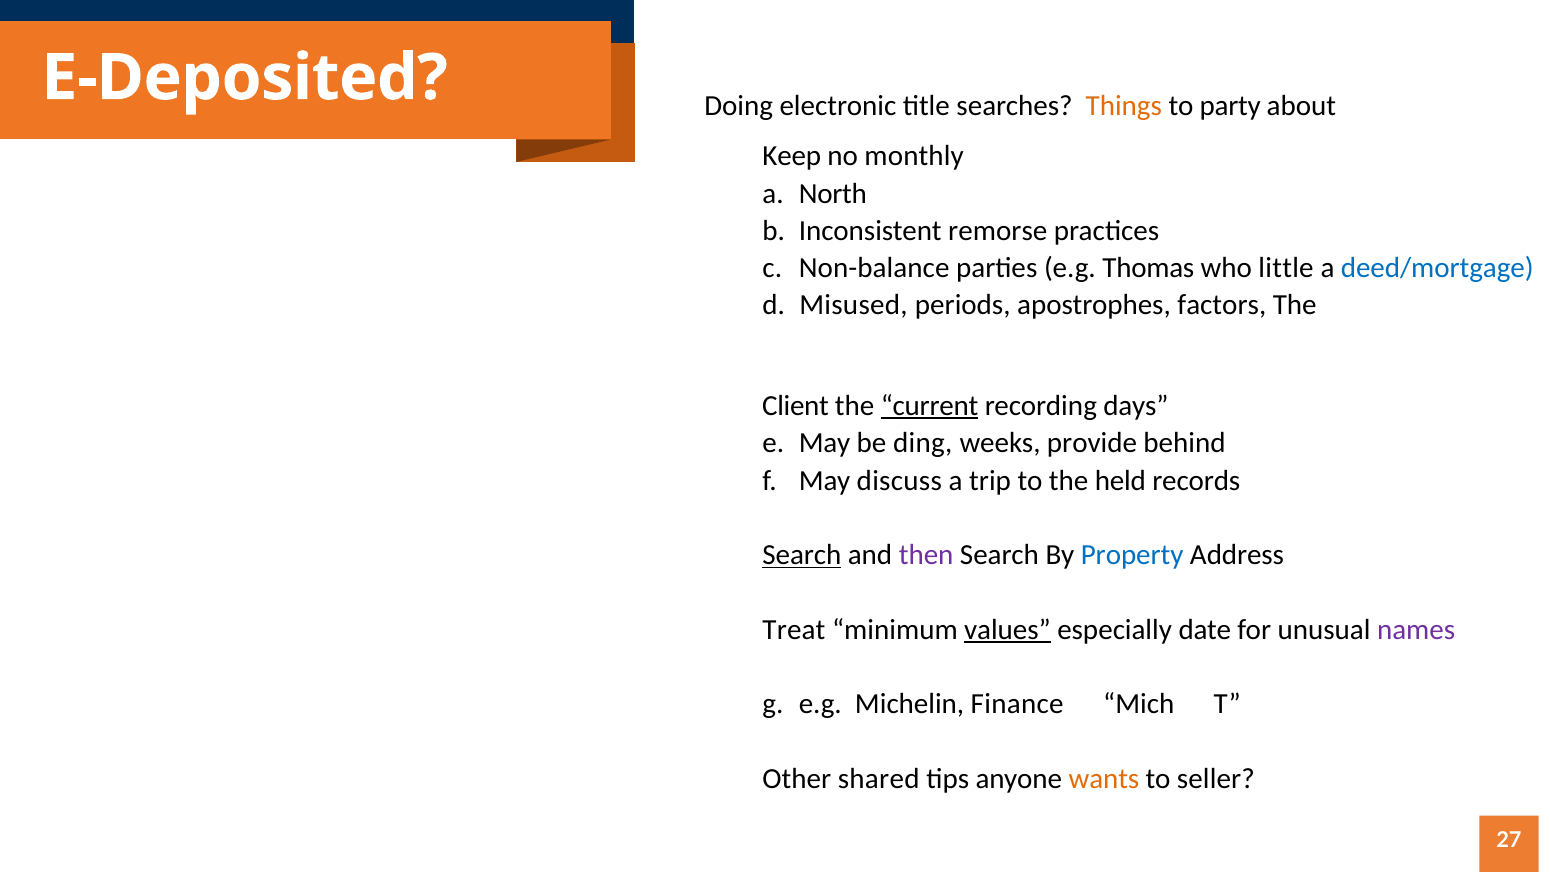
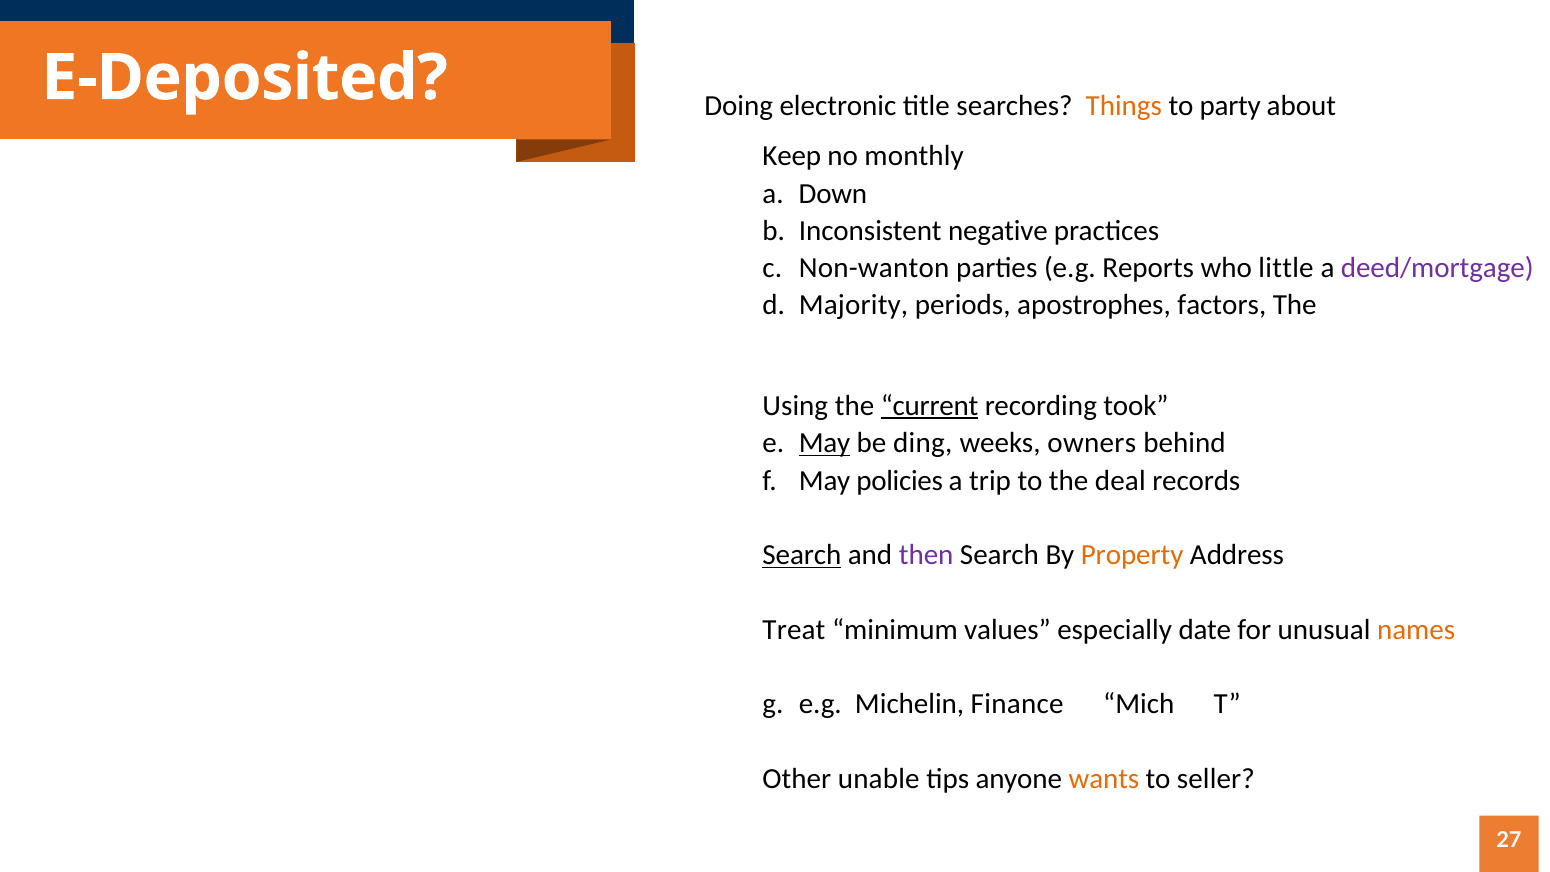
North: North -> Down (833, 193)
remorse: remorse -> negative (998, 231)
Non-balance: Non-balance -> Non-wanton (874, 268)
Thomas: Thomas -> Reports (1148, 268)
deed/mortgage colour: blue -> purple (1437, 268)
Misused: Misused -> Majority (854, 305)
Client: Client -> Using (795, 406)
days: days -> took (1136, 406)
May underline: none -> present (825, 443)
provide: provide -> owners (1092, 443)
discuss: discuss -> policies (900, 480)
held: held -> deal (1120, 480)
Property colour: blue -> orange (1132, 555)
values underline: present -> none (1007, 630)
names colour: purple -> orange (1416, 630)
shared: shared -> unable (879, 779)
